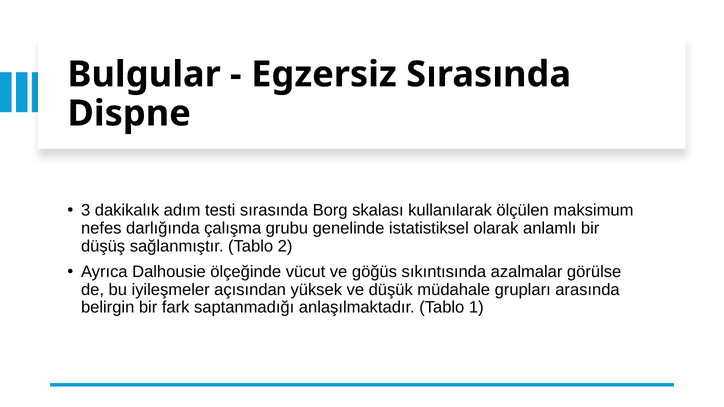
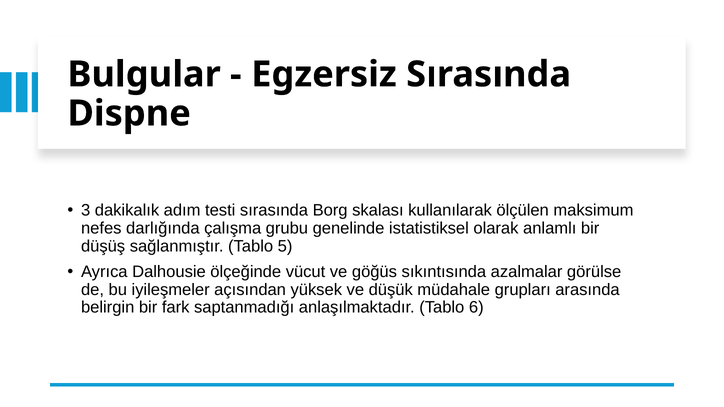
2: 2 -> 5 (285, 246)
1: 1 -> 6 (476, 308)
